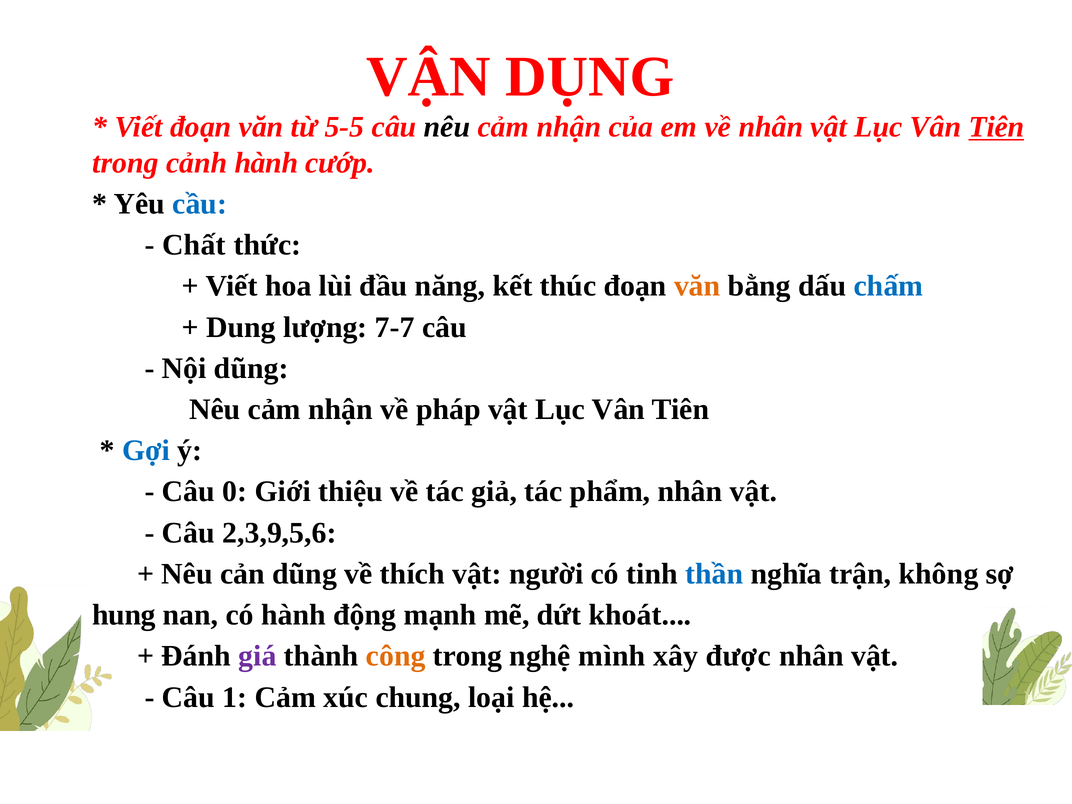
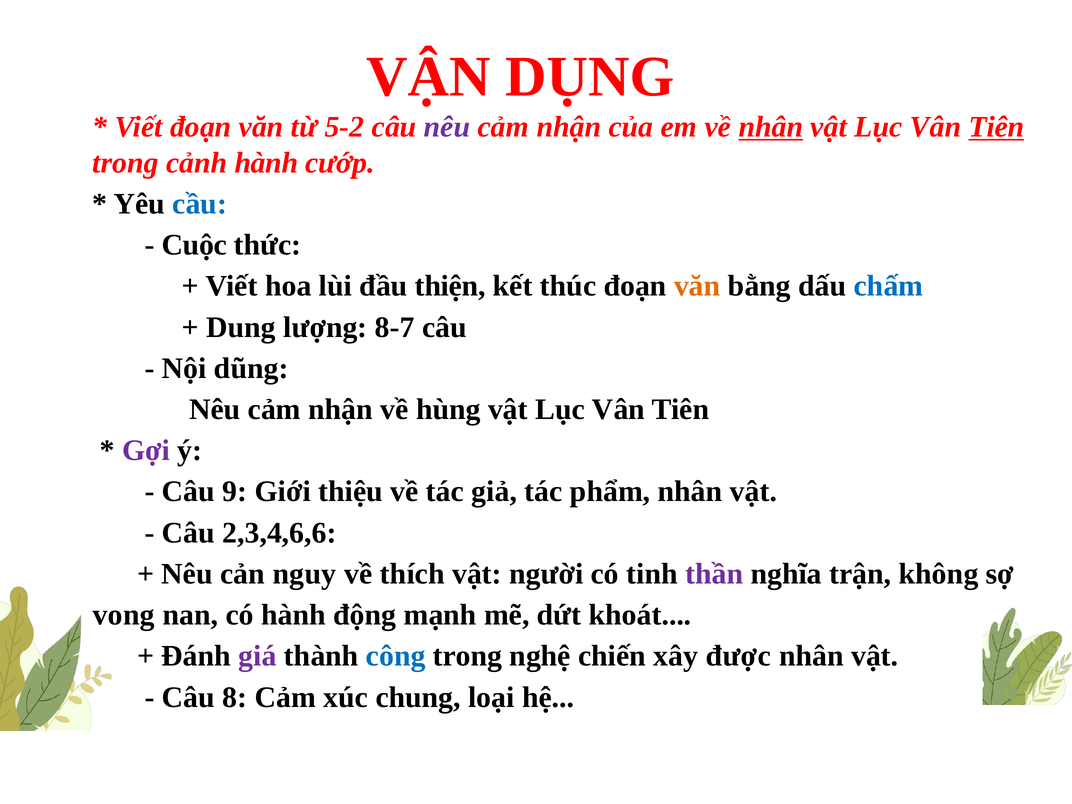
5-5: 5-5 -> 5-2 (344, 127)
nêu colour: black -> purple (447, 127)
nhân underline: none -> present (771, 127)
Chất: Chất -> Cuộc (194, 245)
năng: năng -> thiện (450, 286)
7-7: 7-7 -> 8-7 (395, 327)
pháp: pháp -> hùng (448, 409)
Gợi colour: blue -> purple (146, 451)
0: 0 -> 9 (235, 492)
2,3,9,5,6: 2,3,9,5,6 -> 2,3,4,6,6 (279, 533)
cản dũng: dũng -> nguy (304, 574)
thần colour: blue -> purple (714, 574)
hung: hung -> vong (124, 615)
công colour: orange -> blue (396, 656)
mình: mình -> chiến (612, 656)
1: 1 -> 8 (235, 697)
